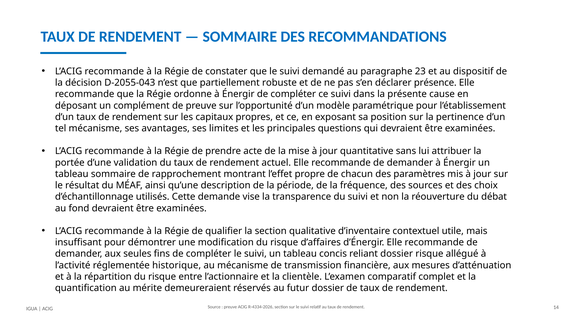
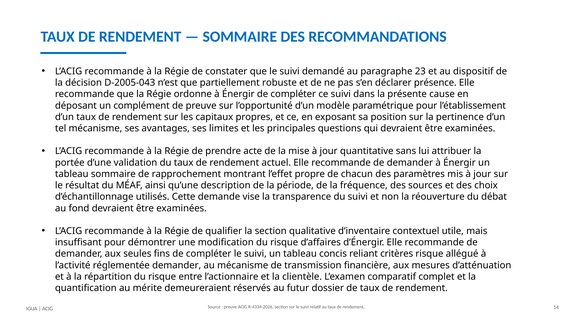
D-2055-043: D-2055-043 -> D-2005-043 (130, 83)
reliant dossier: dossier -> critères (397, 254)
réglementée historique: historique -> demander (177, 265)
